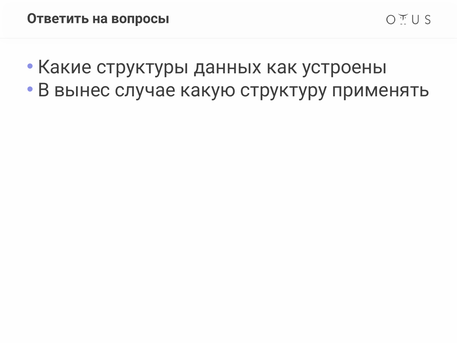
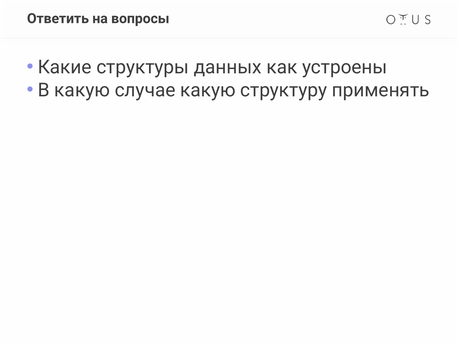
В вынес: вынес -> какую (82, 90)
